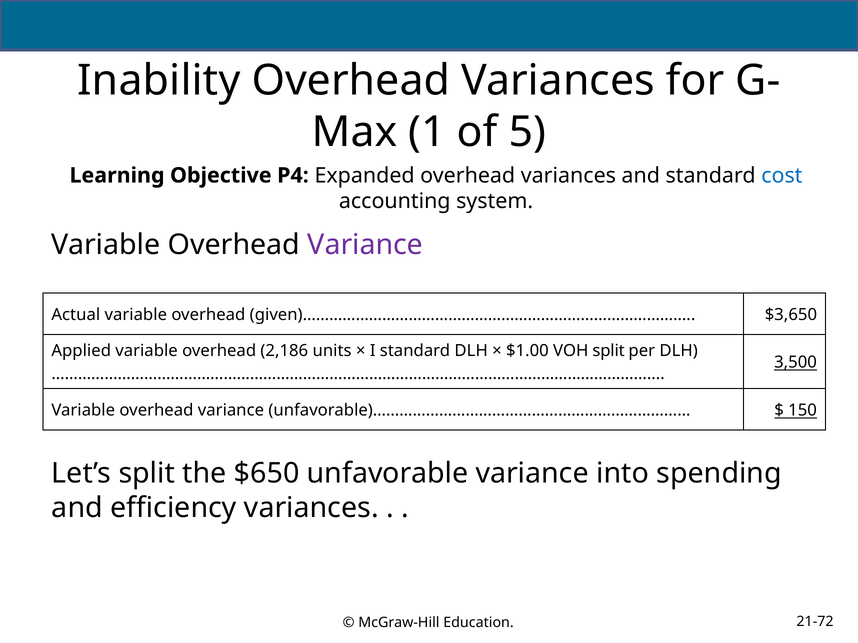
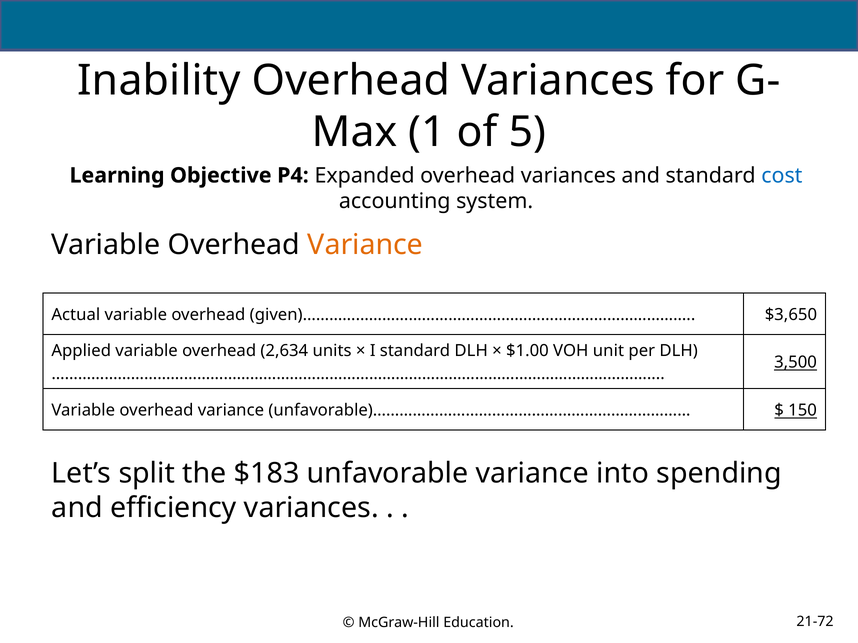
Variance colour: purple -> orange (365, 245)
2,186: 2,186 -> 2,634 (284, 351)
VOH split: split -> unit (608, 351)
$650: $650 -> $183 (267, 474)
